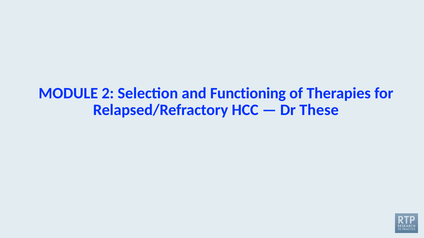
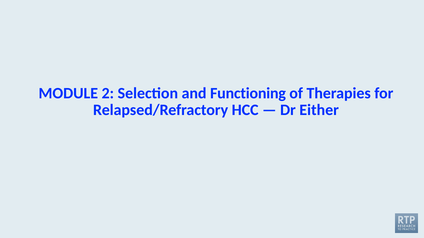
These: These -> Either (319, 110)
